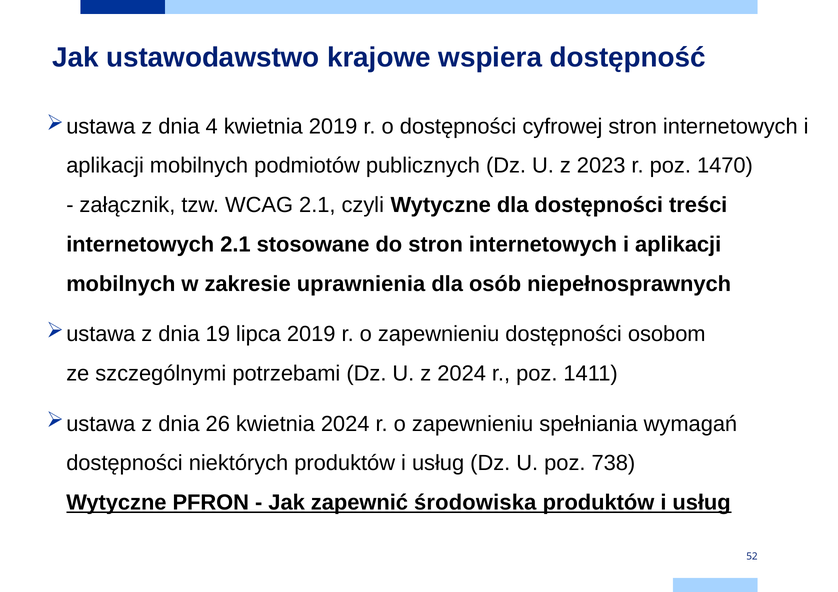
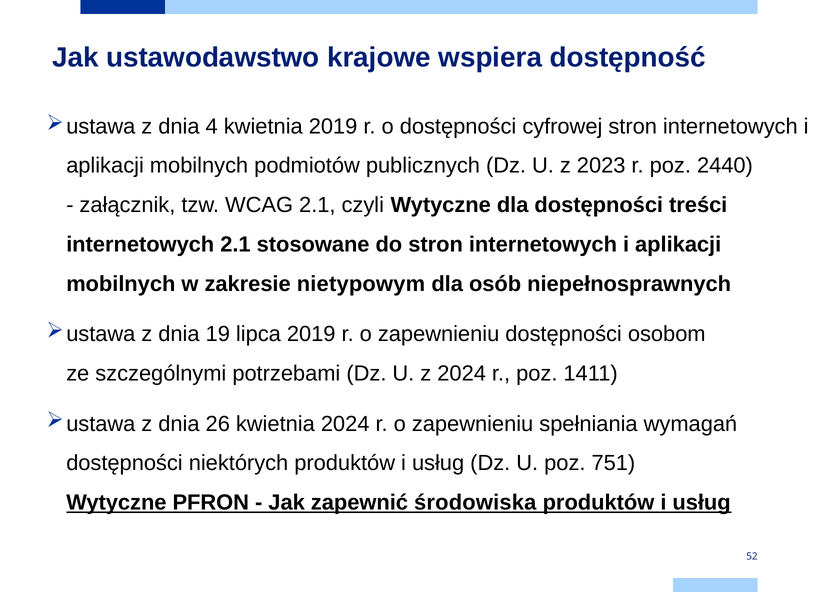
1470: 1470 -> 2440 (725, 166)
uprawnienia: uprawnienia -> nietypowym (361, 284)
738: 738 -> 751 (613, 464)
